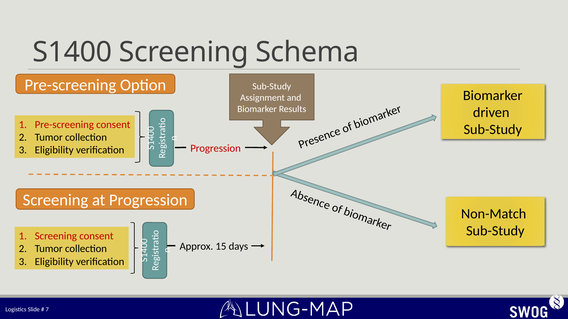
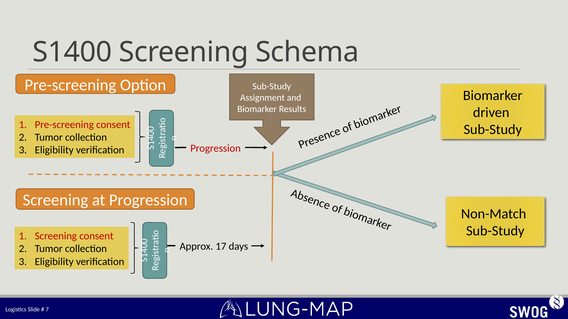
15: 15 -> 17 (221, 247)
